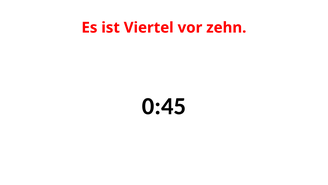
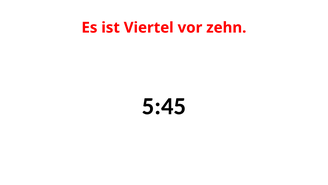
0:45: 0:45 -> 5:45 (164, 106)
